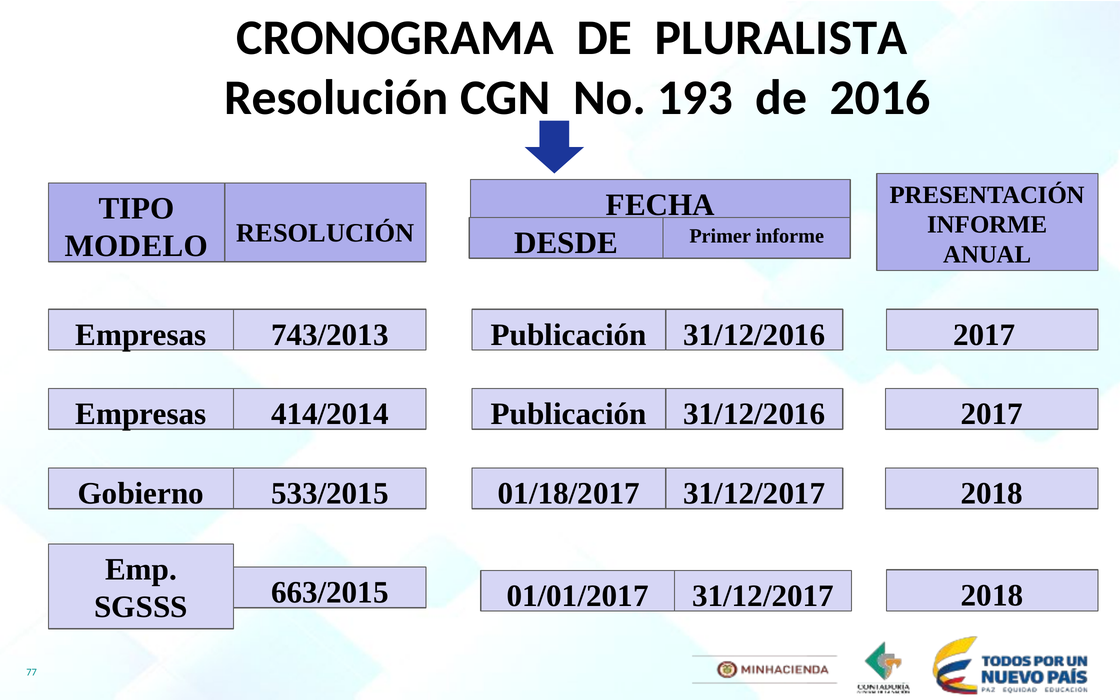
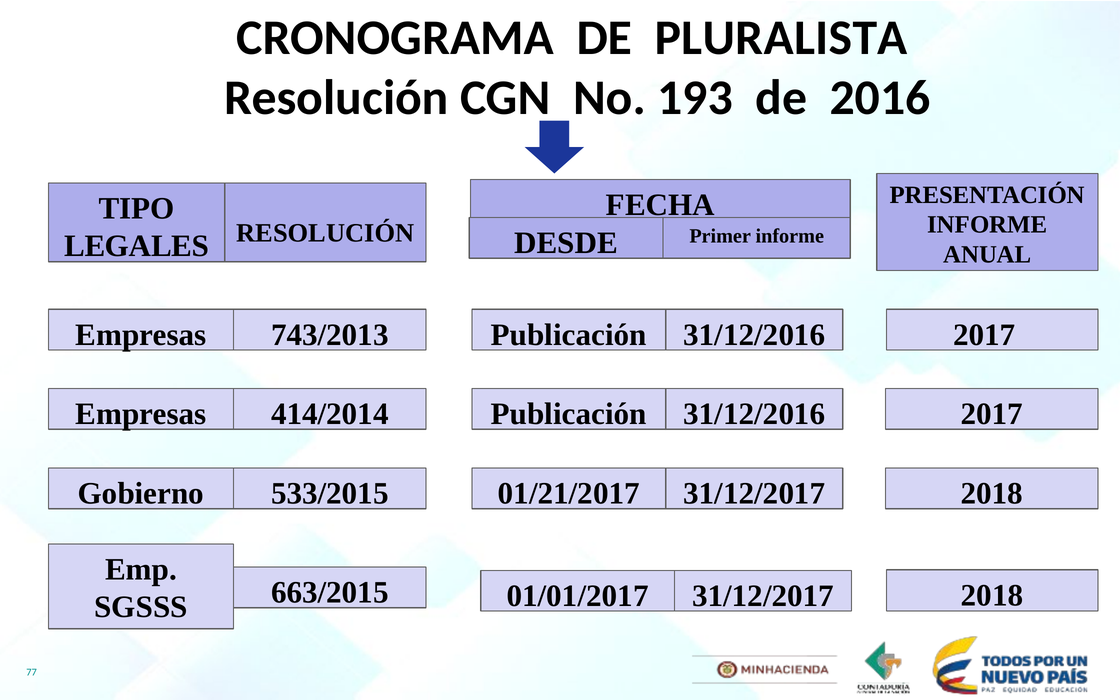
MODELO: MODELO -> LEGALES (137, 246)
01/18/2017: 01/18/2017 -> 01/21/2017 (569, 494)
